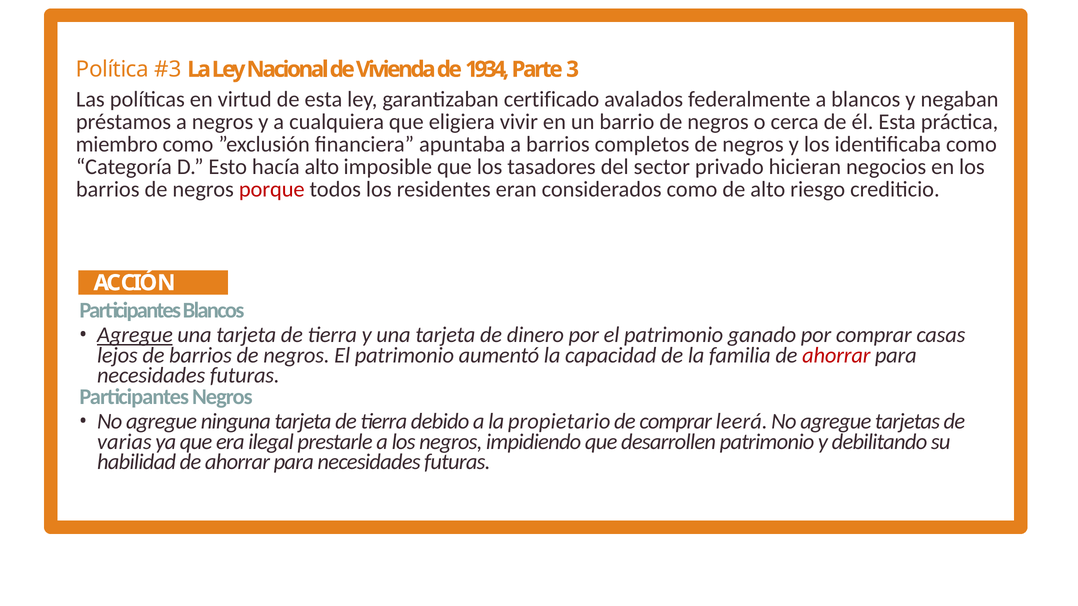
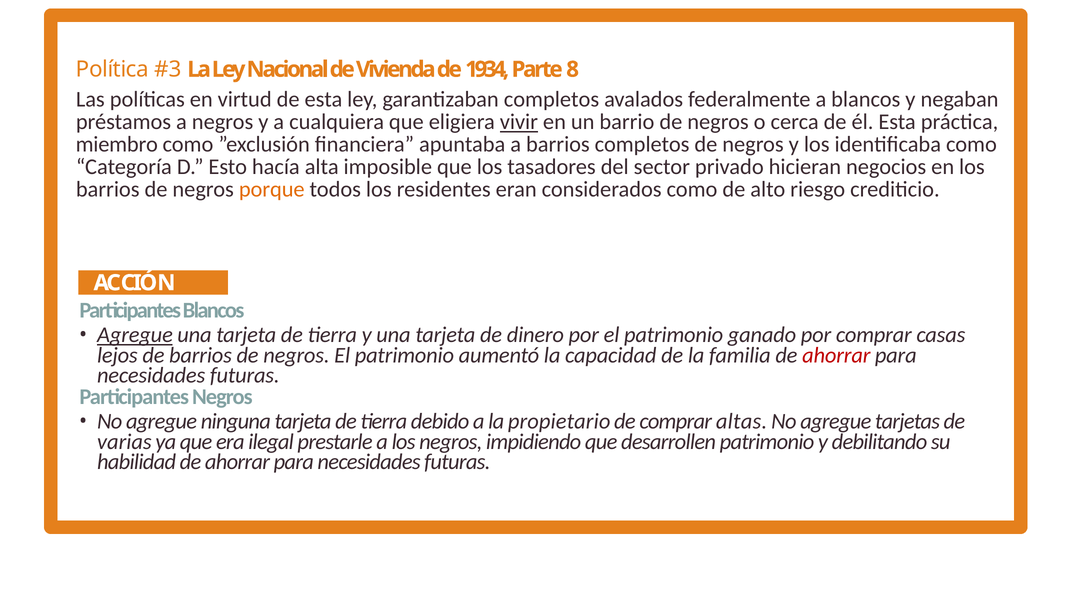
3: 3 -> 8 (573, 69)
garantizaban certificado: certificado -> completos (551, 100)
vivir underline: none -> present (519, 122)
hacía alto: alto -> alta (322, 167)
porque colour: red -> orange (272, 190)
leerá: leerá -> altas (742, 422)
